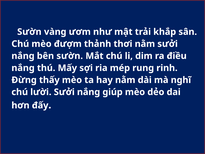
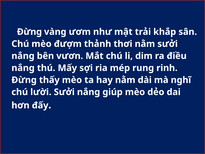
Sườn: Sườn -> Đừng (29, 32)
bên sườn: sườn -> vươn (70, 56)
